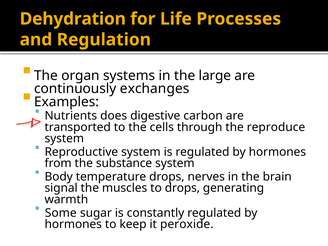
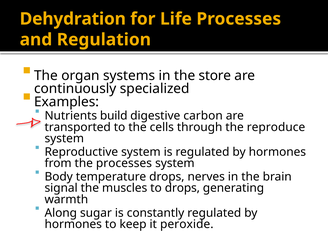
large: large -> store (215, 76)
exchanges: exchanges -> specialized (155, 89)
does: does -> build (114, 116)
the substance: substance -> processes (124, 163)
Some: Some -> Along (61, 213)
